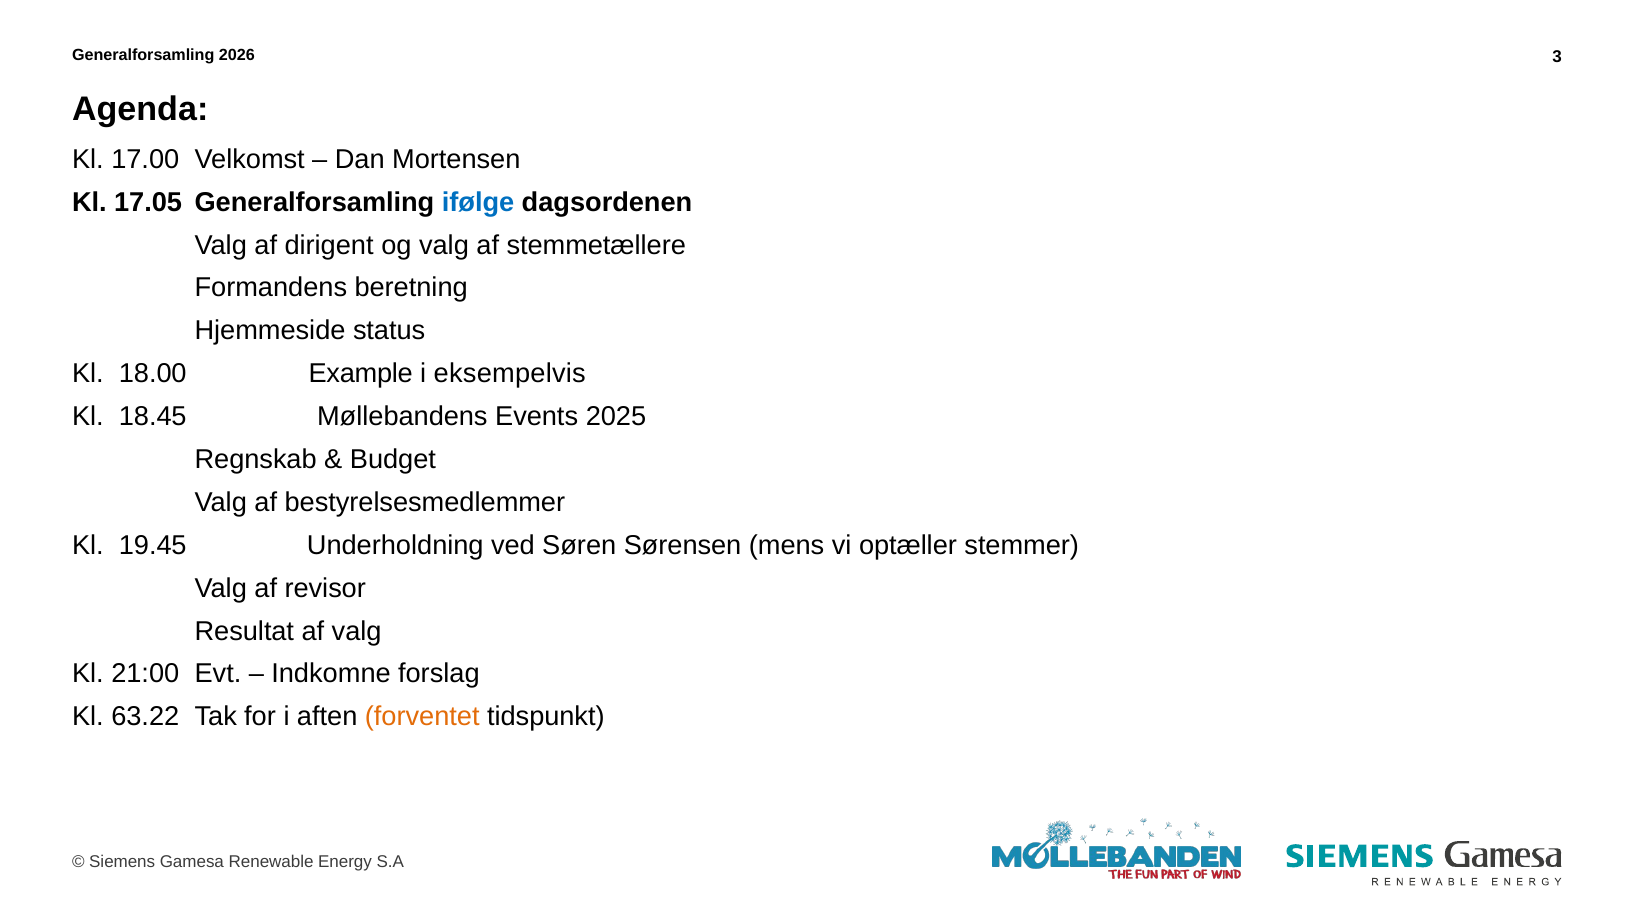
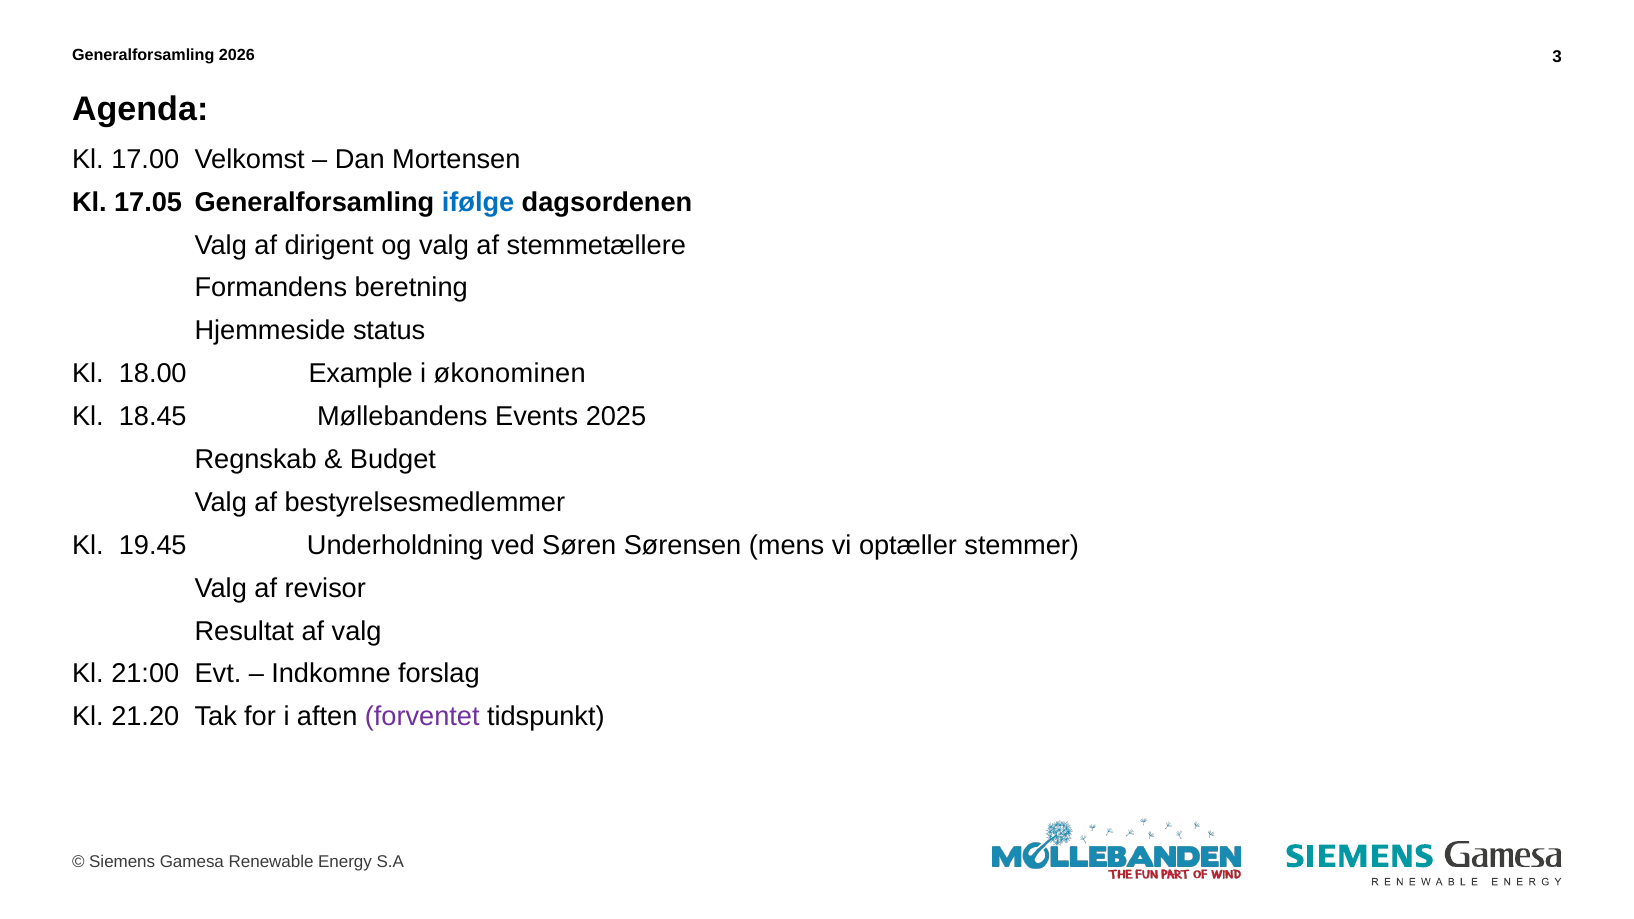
eksempelvis: eksempelvis -> økonominen (510, 374)
63.22: 63.22 -> 21.20 (145, 717)
forventet colour: orange -> purple (422, 717)
